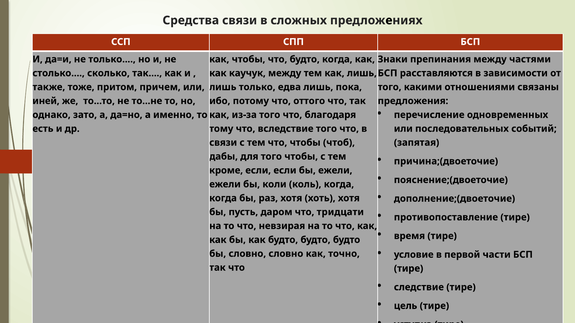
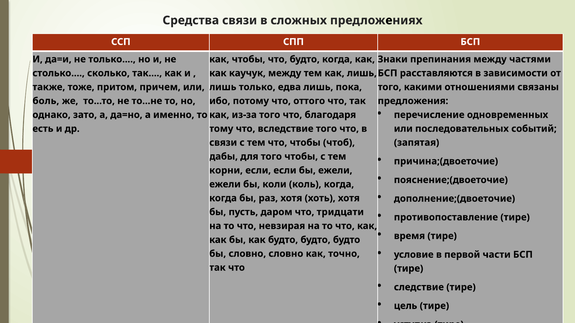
иней: иней -> боль (46, 101)
кроме: кроме -> корни (226, 171)
